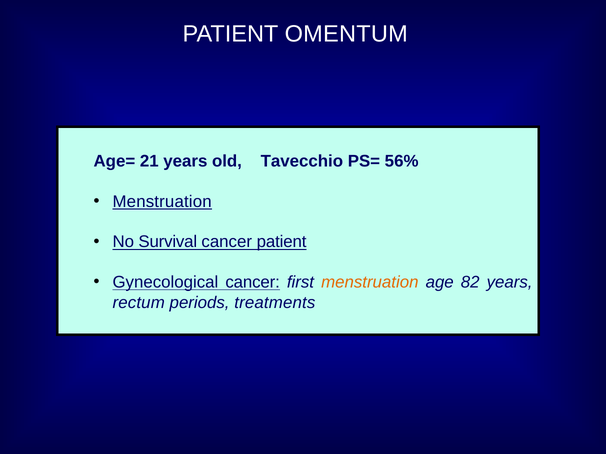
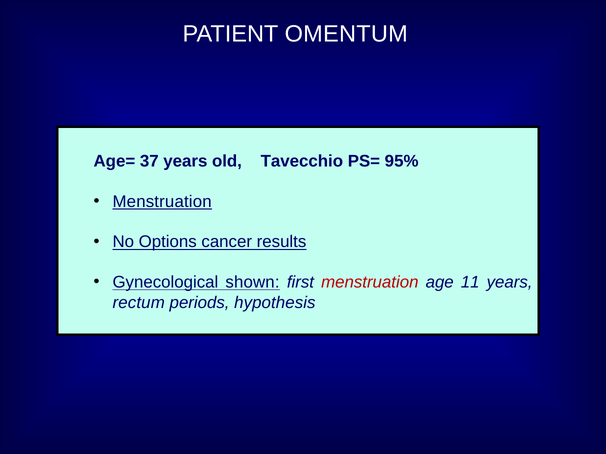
21: 21 -> 37 (149, 161)
56%: 56% -> 95% (402, 161)
Survival: Survival -> Options (168, 242)
cancer patient: patient -> results (282, 242)
Gynecological cancer: cancer -> shown (252, 283)
menstruation colour: orange -> red (370, 283)
82: 82 -> 11 (470, 283)
treatments: treatments -> hypothesis (275, 303)
